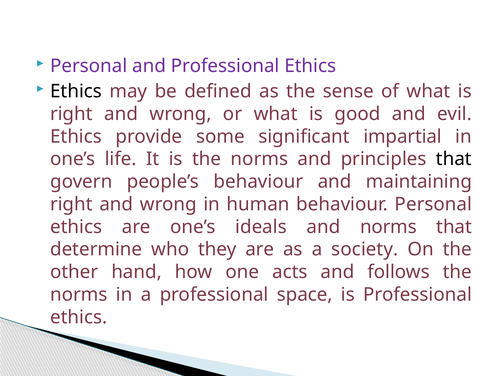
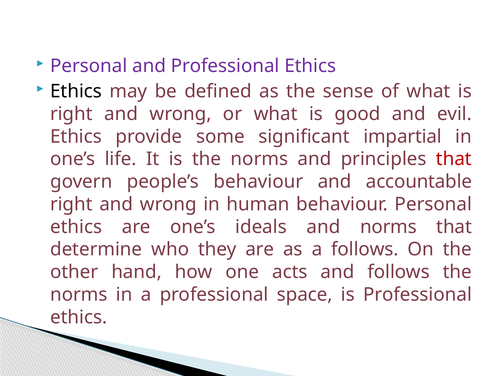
that colour: black -> red (454, 159)
maintaining: maintaining -> accountable (419, 182)
a society: society -> follows (365, 250)
